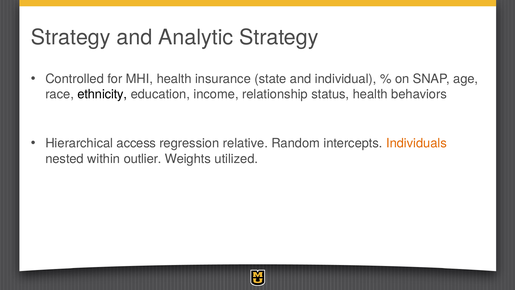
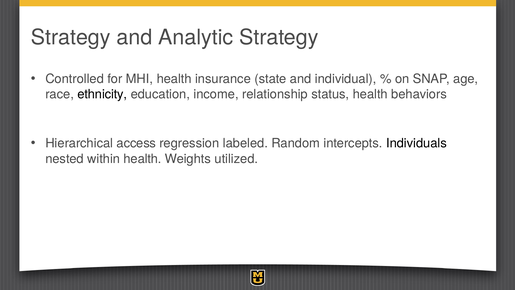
relative: relative -> labeled (245, 143)
Individuals colour: orange -> black (416, 143)
within outlier: outlier -> health (143, 159)
